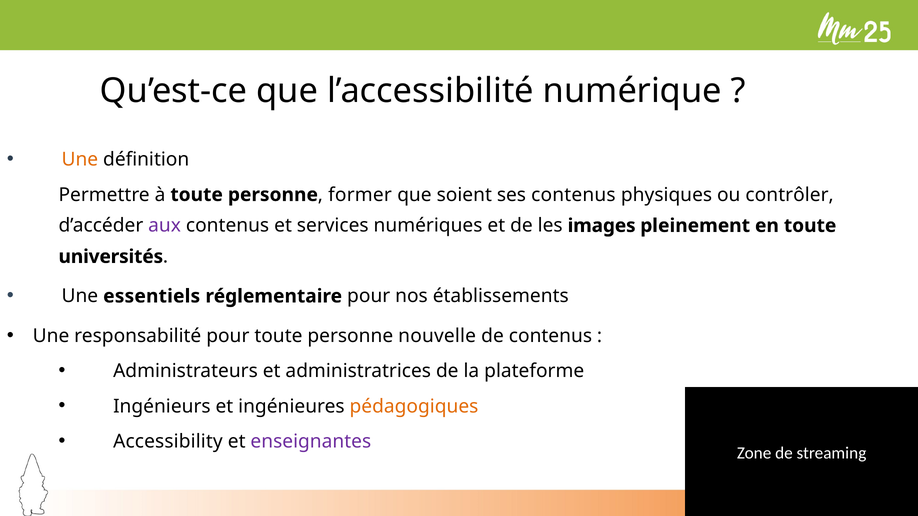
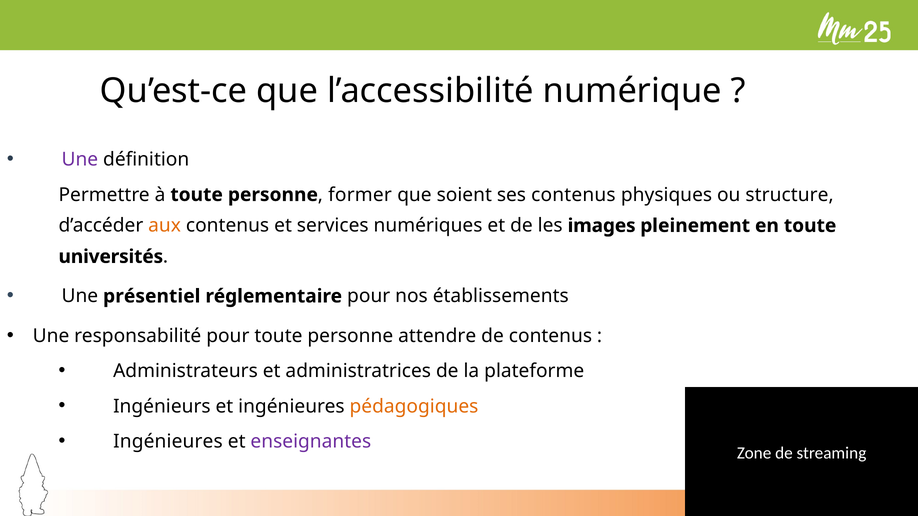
Une colour: orange -> purple (80, 160)
contrôler: contrôler -> structure (790, 195)
aux colour: purple -> orange (165, 226)
essentiels: essentiels -> présentiel (152, 296)
nouvelle: nouvelle -> attendre (437, 336)
Accessibility: Accessibility -> Ingénieures (168, 442)
